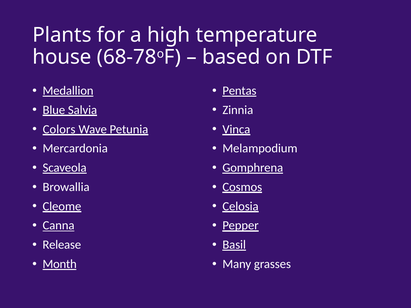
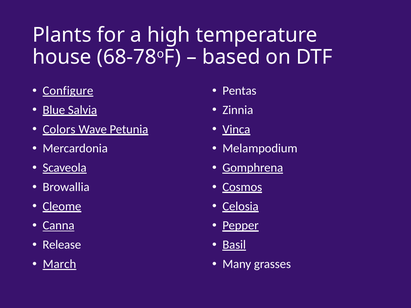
Medallion: Medallion -> Configure (68, 91)
Pentas underline: present -> none (239, 91)
Month: Month -> March (60, 264)
